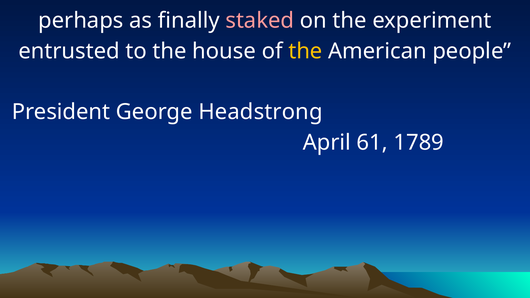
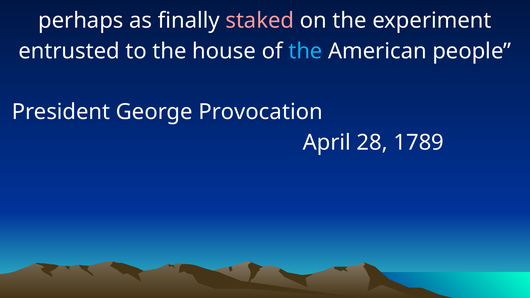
the colour: yellow -> light blue (305, 51)
Headstrong: Headstrong -> Provocation (261, 112)
61: 61 -> 28 (372, 143)
